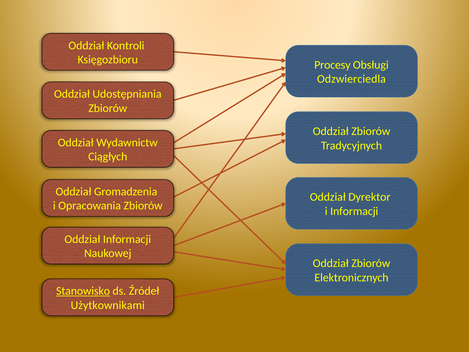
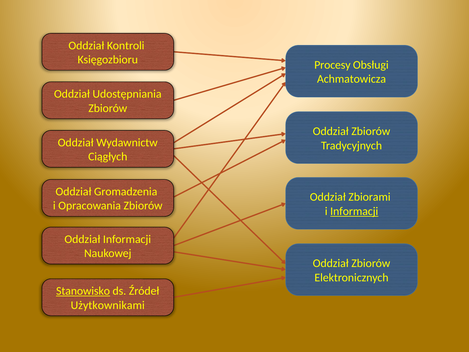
Odzwierciedla: Odzwierciedla -> Achmatowicza (352, 79)
Dyrektor: Dyrektor -> Zbiorami (369, 197)
Informacji underline: none -> present (354, 211)
